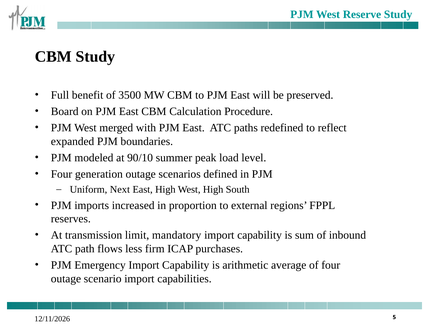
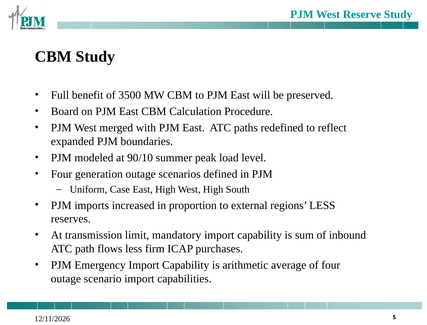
Next: Next -> Case (120, 190)
regions FPPL: FPPL -> LESS (322, 205)
